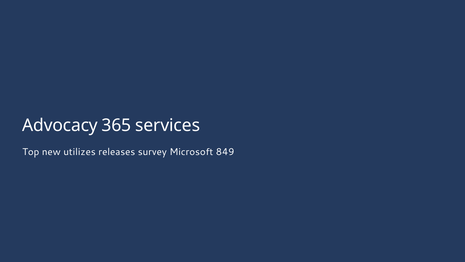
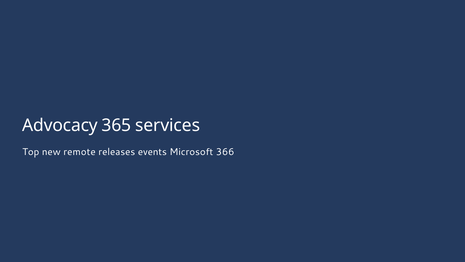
utilizes: utilizes -> remote (80, 152)
survey: survey -> events (152, 152)
849: 849 -> 366 (225, 152)
